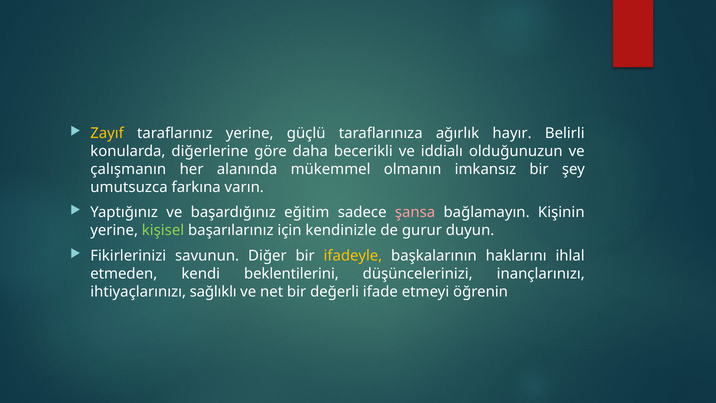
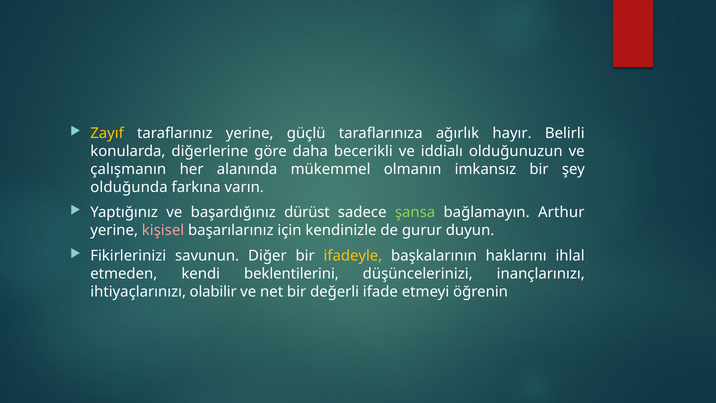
umutsuzca: umutsuzca -> olduğunda (129, 187)
eğitim: eğitim -> dürüst (307, 212)
şansa colour: pink -> light green (415, 212)
Kişinin: Kişinin -> Arthur (561, 212)
kişisel colour: light green -> pink (163, 230)
sağlıklı: sağlıklı -> olabilir (213, 291)
